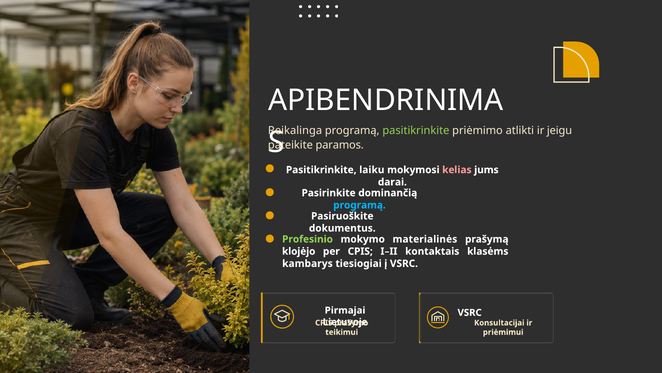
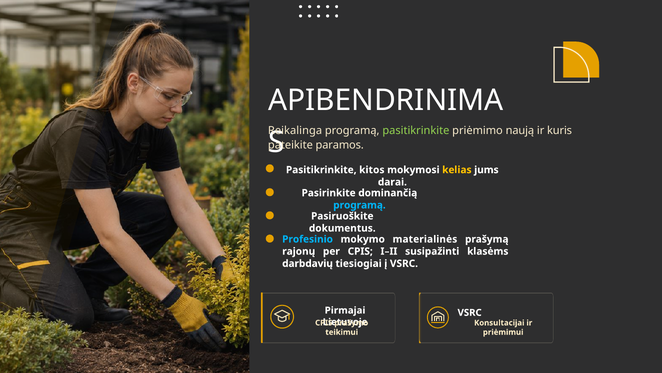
atlikti: atlikti -> naują (520, 131)
jeigu: jeigu -> kuris (560, 131)
laiku: laiku -> kitos (372, 170)
kelias colour: pink -> yellow (457, 170)
Profesinio colour: light green -> light blue (308, 239)
klojėjo: klojėjo -> rajonų (299, 251)
kontaktais: kontaktais -> susipažinti (432, 251)
kambarys: kambarys -> darbdavių (308, 263)
